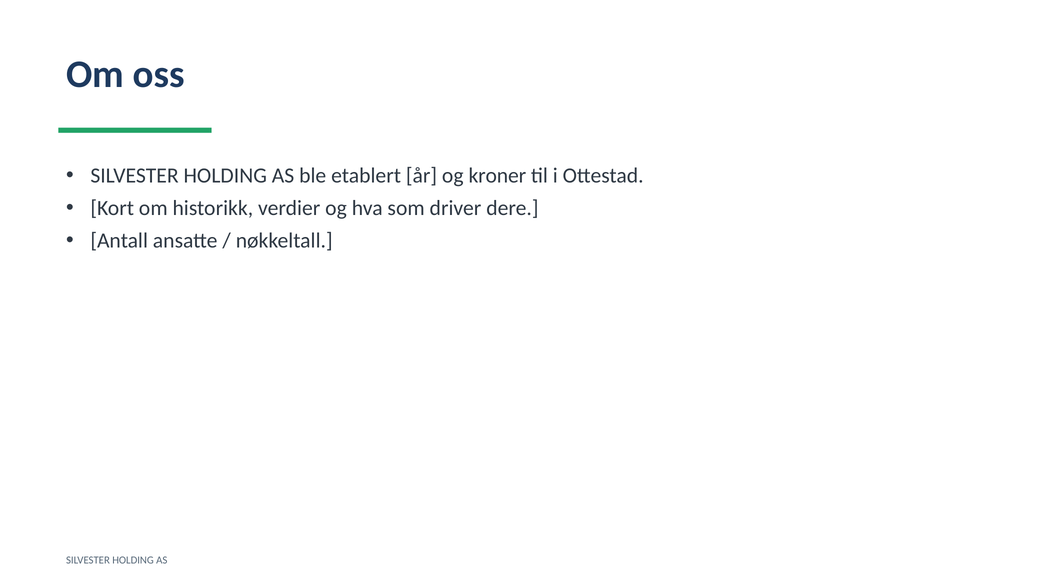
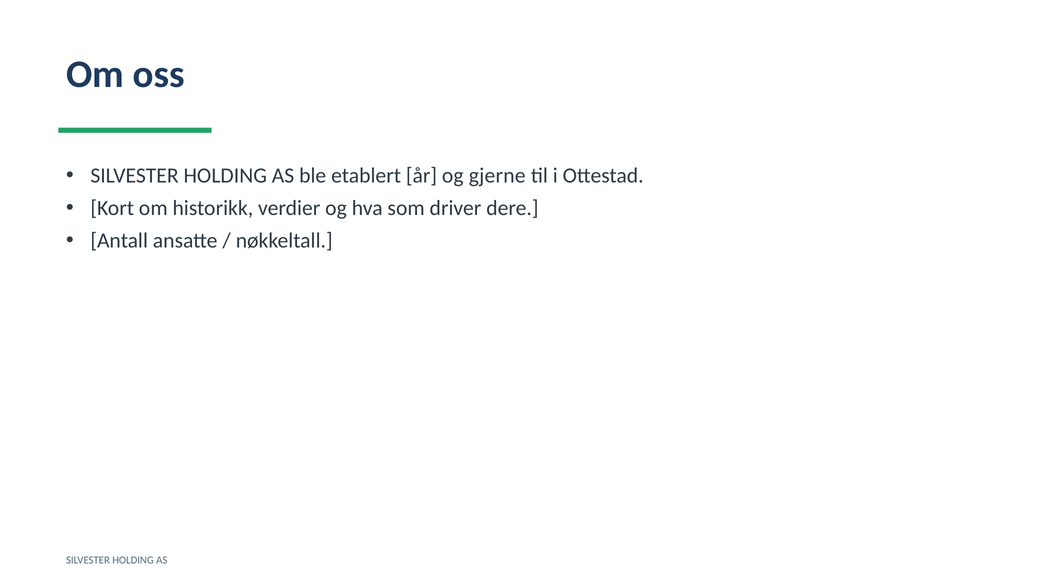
kroner: kroner -> gjerne (497, 176)
